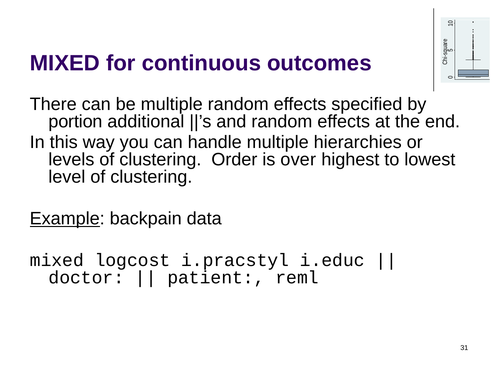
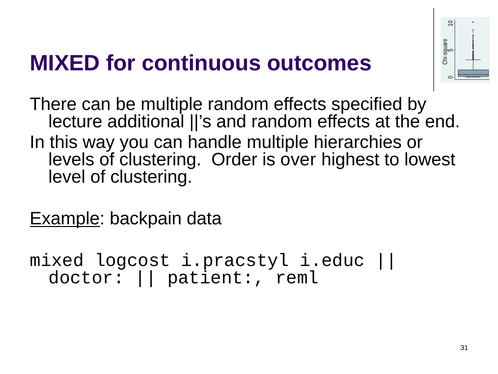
portion: portion -> lecture (76, 121)
